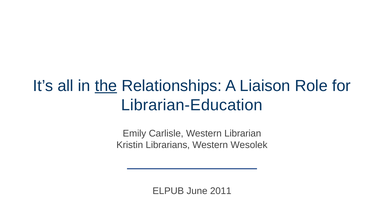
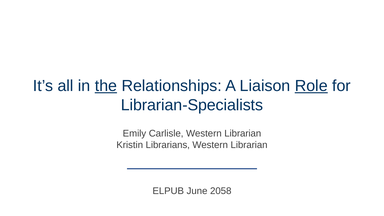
Role underline: none -> present (311, 86)
Librarian-Education: Librarian-Education -> Librarian-Specialists (192, 105)
Wesolek: Wesolek -> Librarian (249, 145)
2011: 2011 -> 2058 (221, 191)
